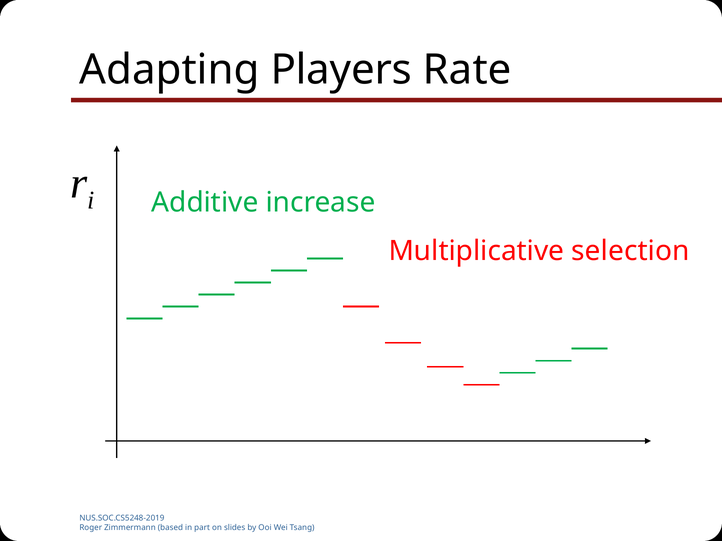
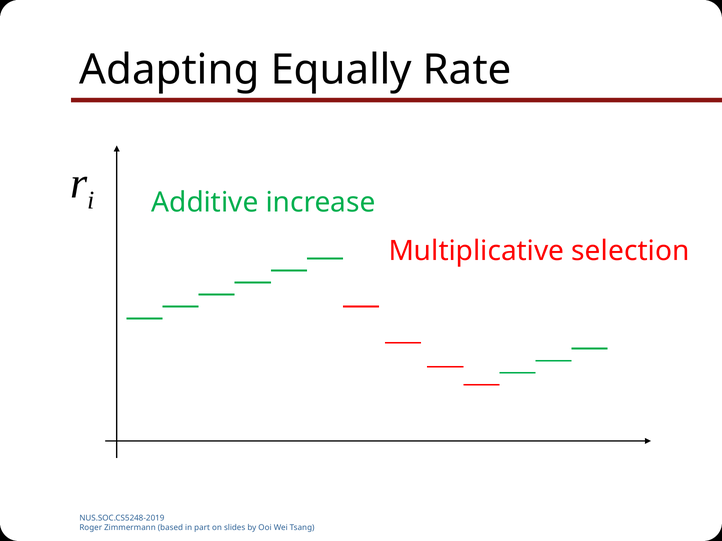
Players: Players -> Equally (341, 70)
